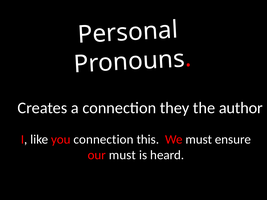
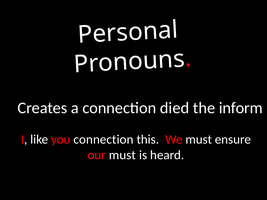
they: they -> died (175, 108)
author: author -> inform (241, 108)
